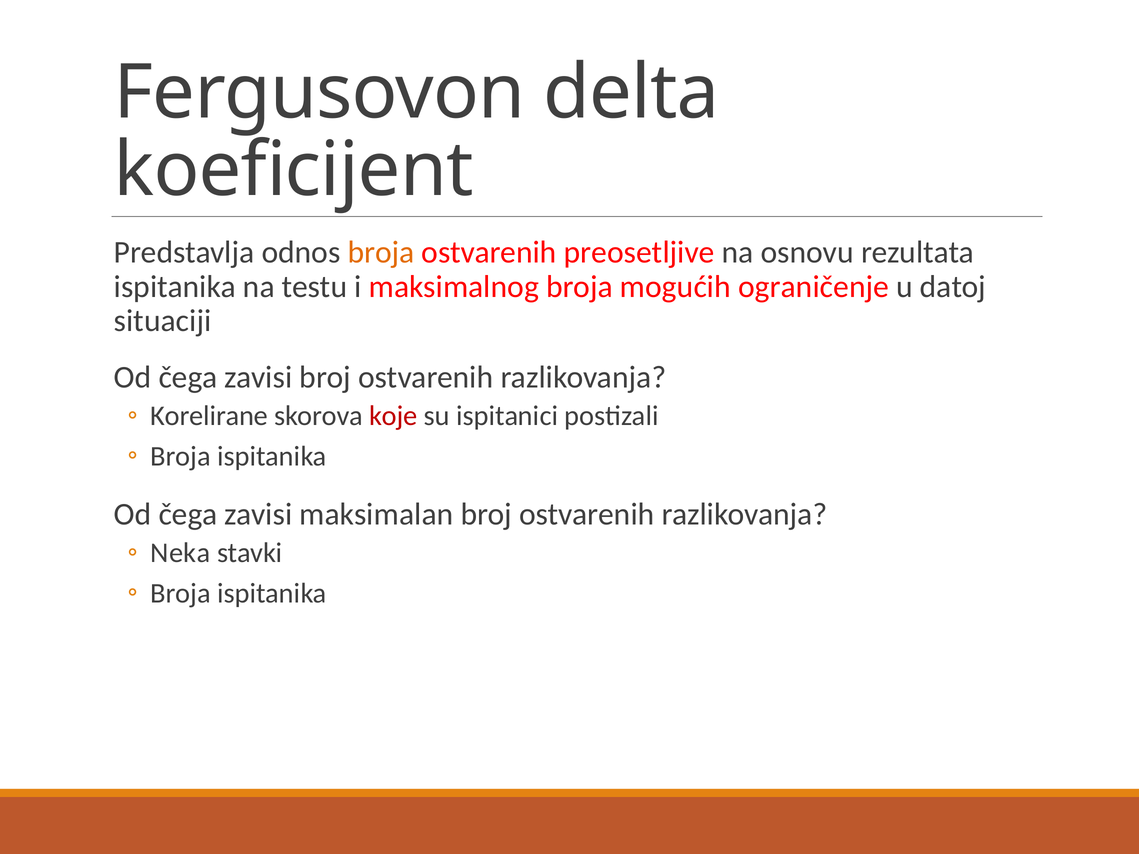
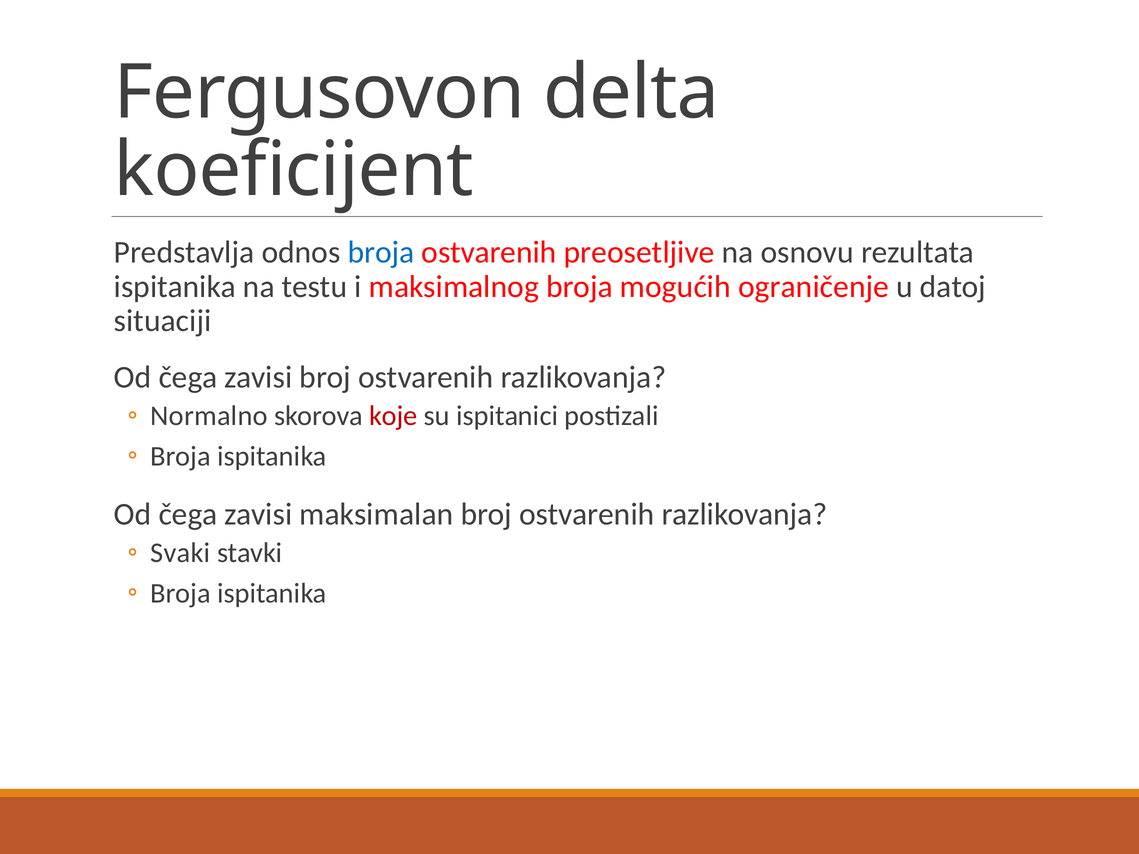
broja colour: orange -> blue (381, 253)
Korelirane: Korelirane -> Normalno (209, 416)
Neka: Neka -> Svaki (180, 553)
